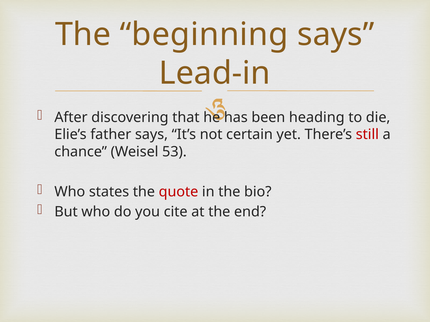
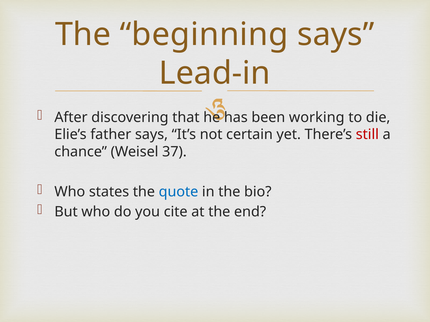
heading: heading -> working (317, 117)
53: 53 -> 37 (174, 152)
quote colour: red -> blue (179, 192)
